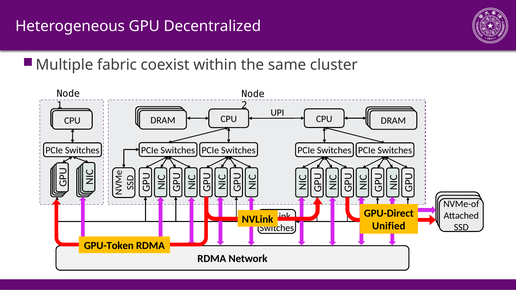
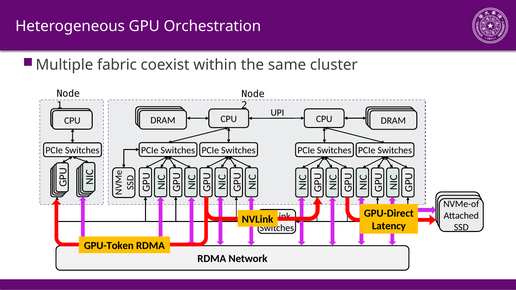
Decentralized: Decentralized -> Orchestration (212, 26)
Unified: Unified -> Latency (389, 226)
